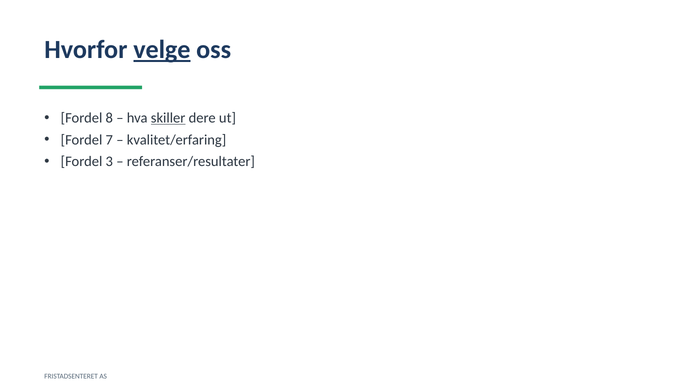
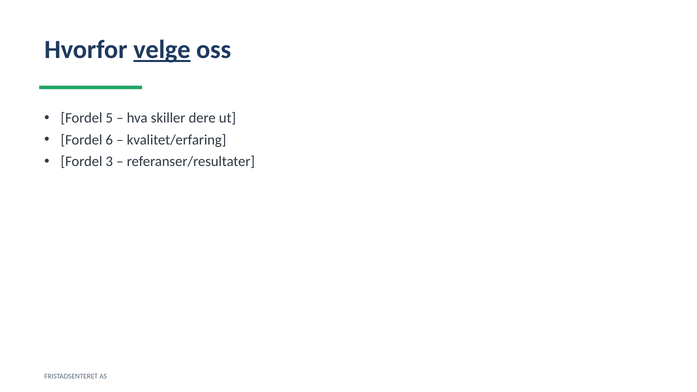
8: 8 -> 5 (109, 118)
skiller underline: present -> none (168, 118)
7: 7 -> 6 (109, 140)
